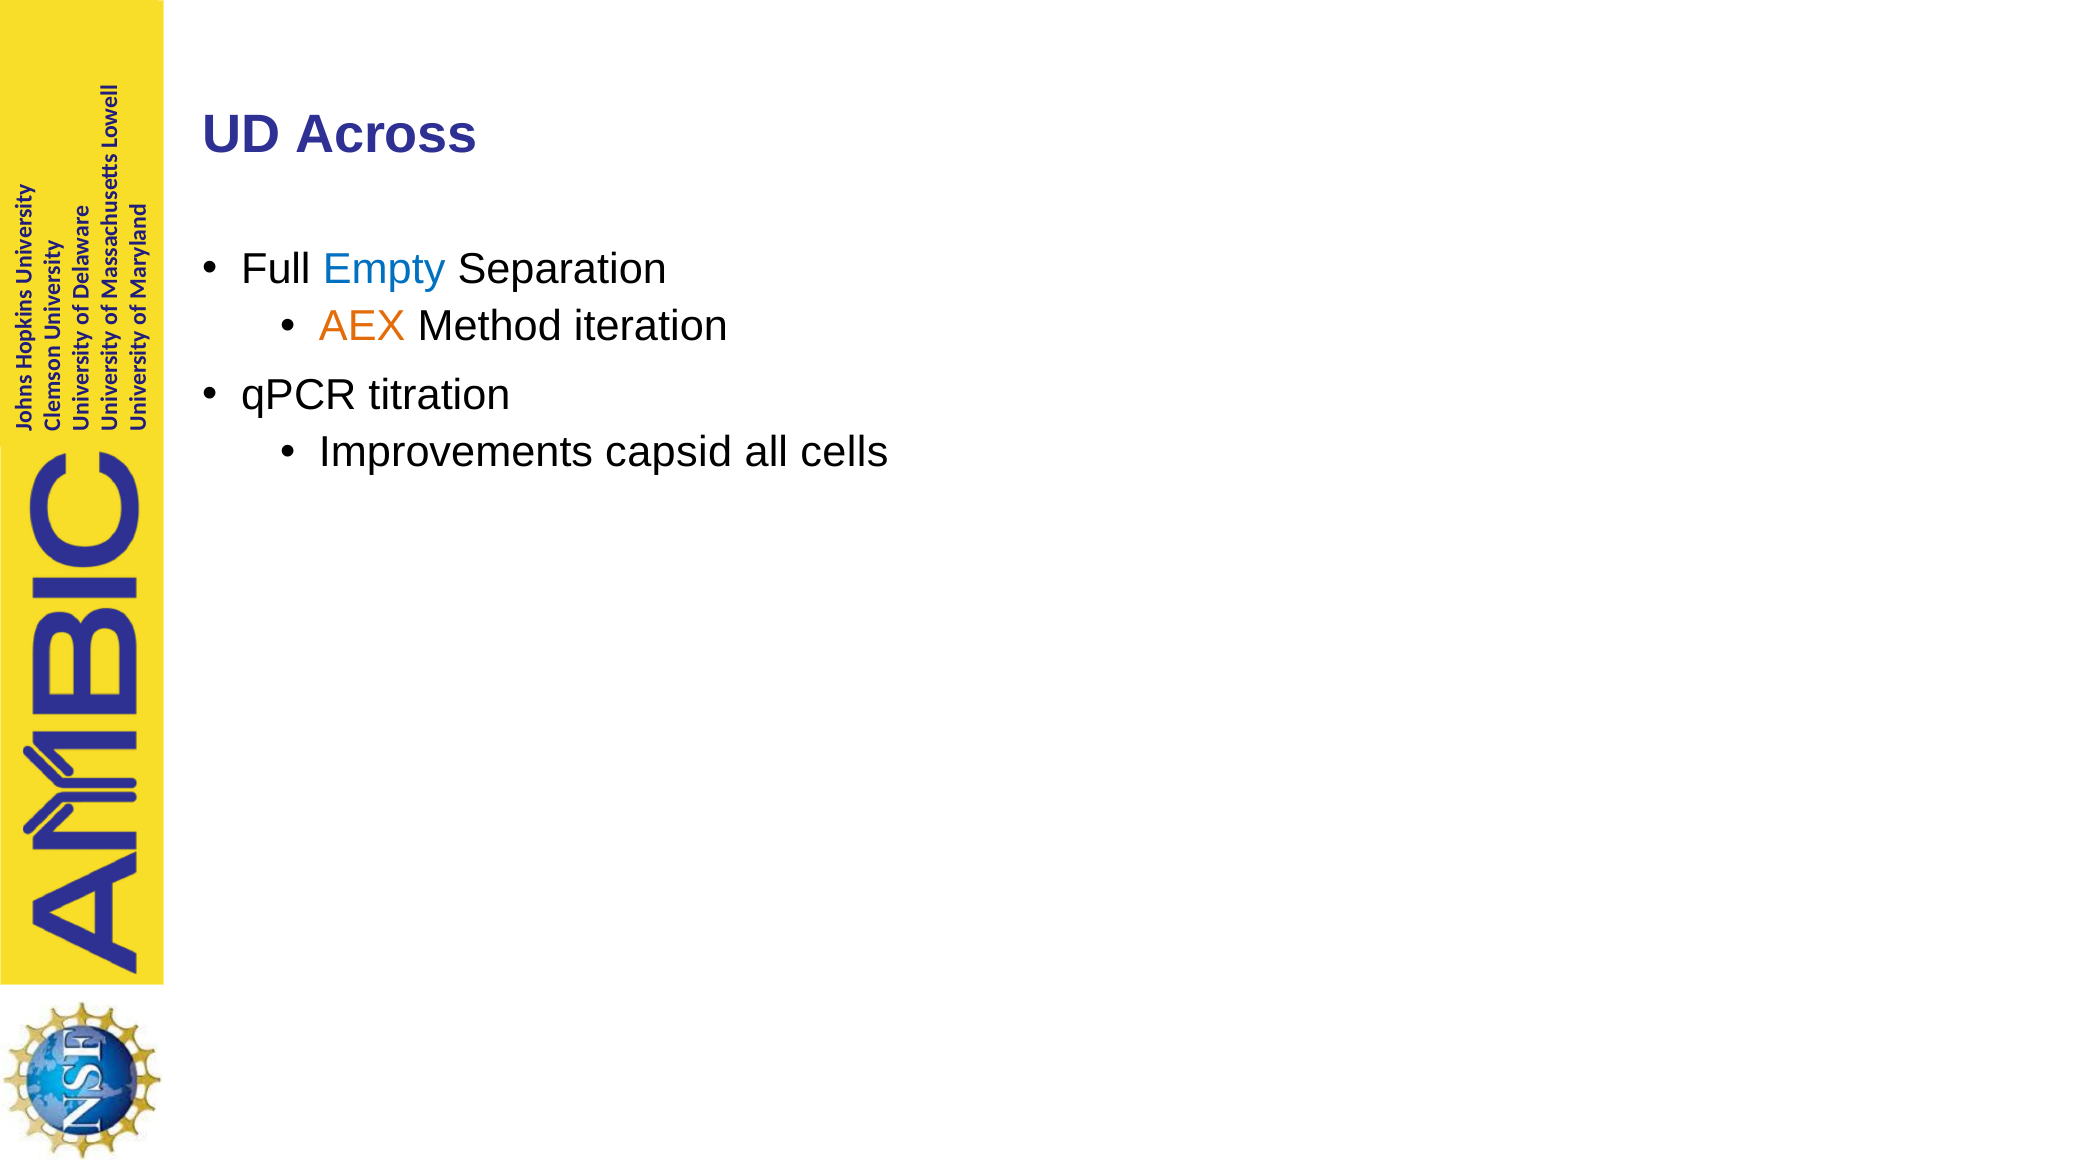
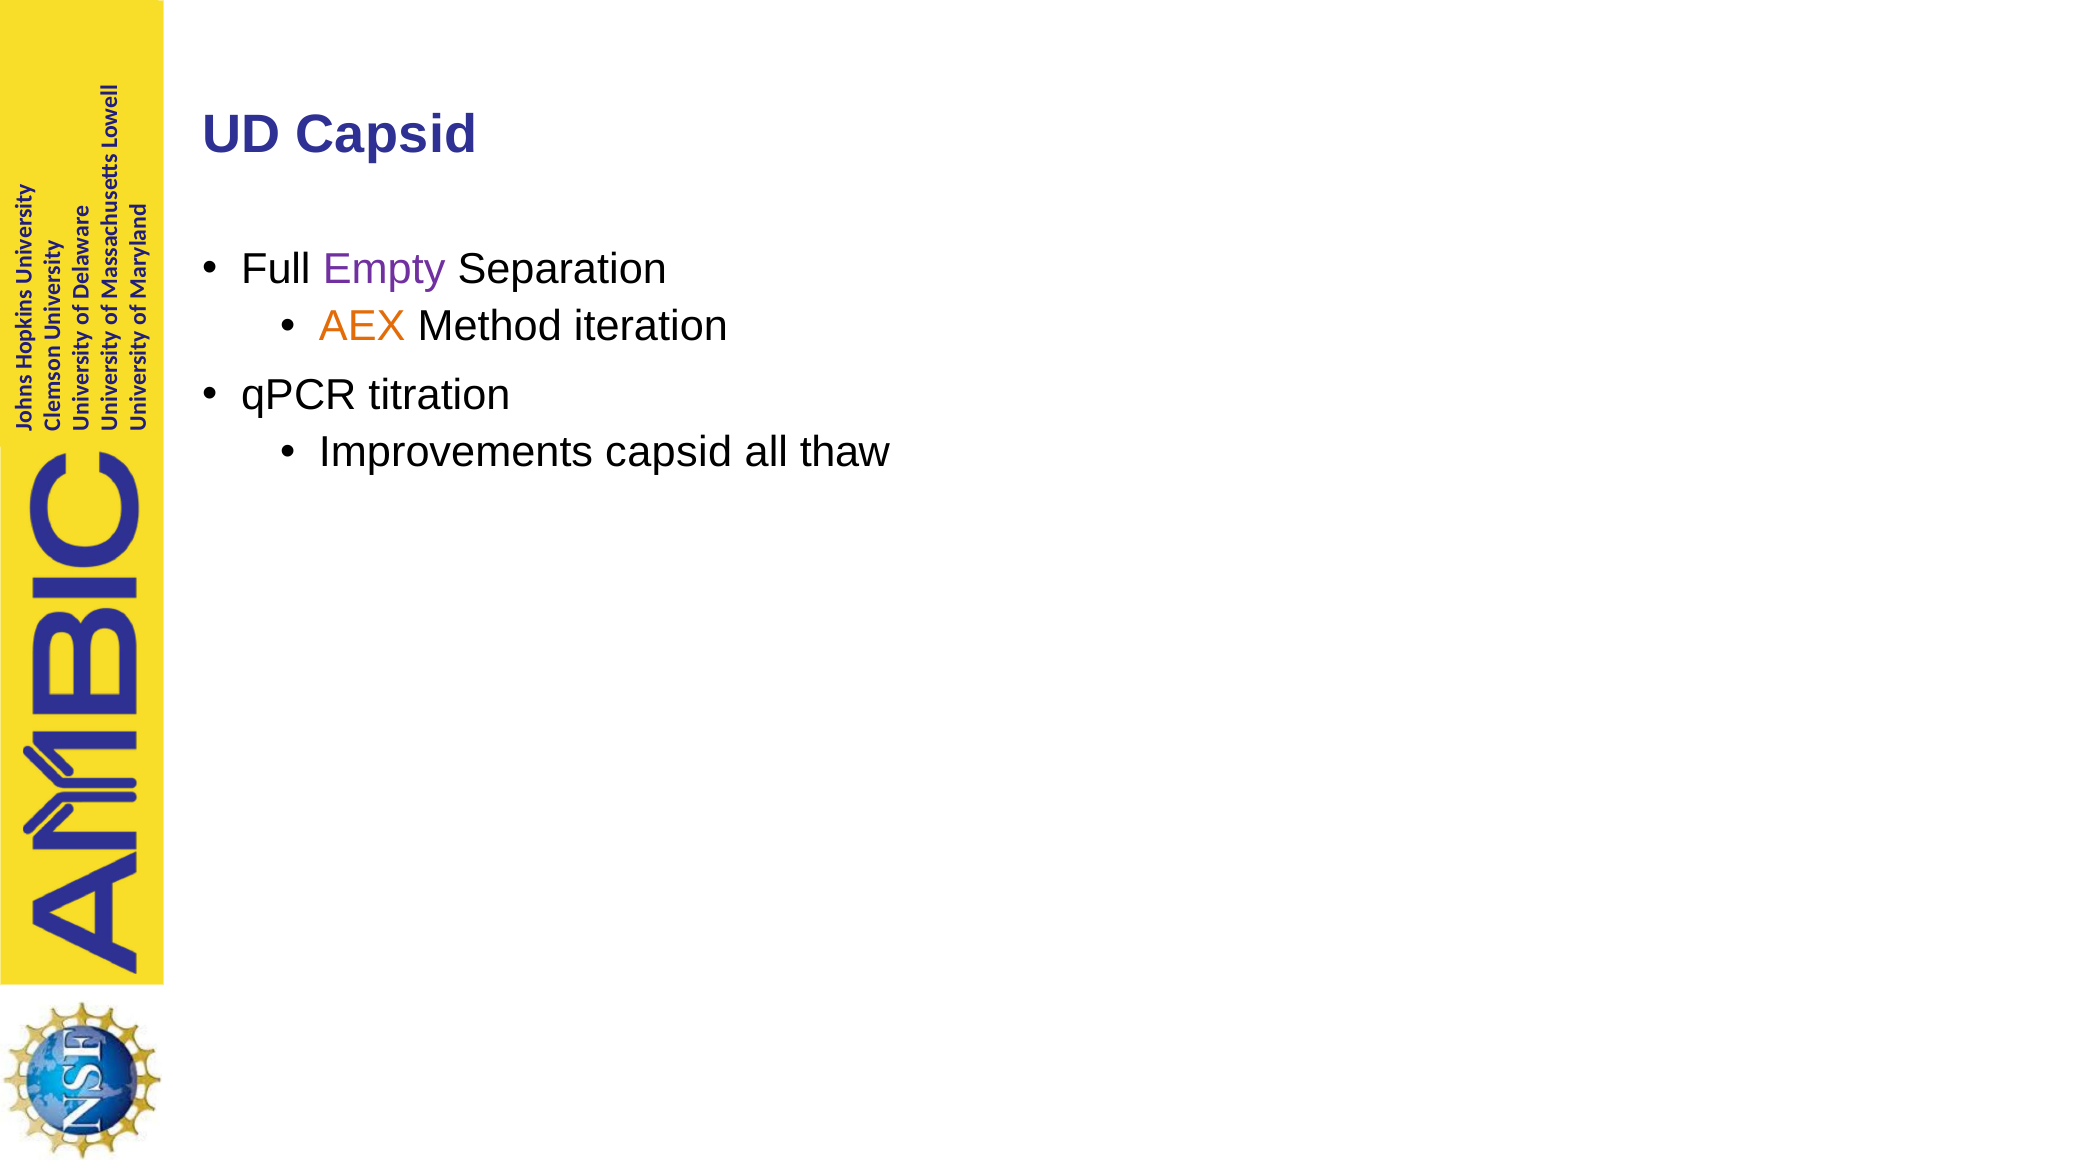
UD Across: Across -> Capsid (386, 134)
Empty colour: blue -> purple (384, 269)
cells: cells -> thaw (845, 453)
